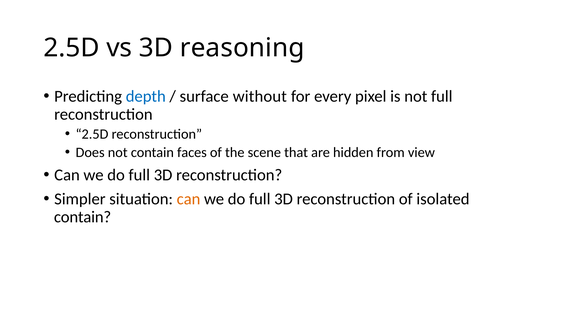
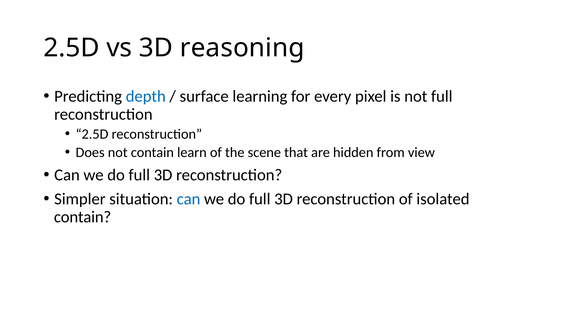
without: without -> learning (260, 97)
faces: faces -> learn (192, 153)
can colour: orange -> blue (189, 199)
